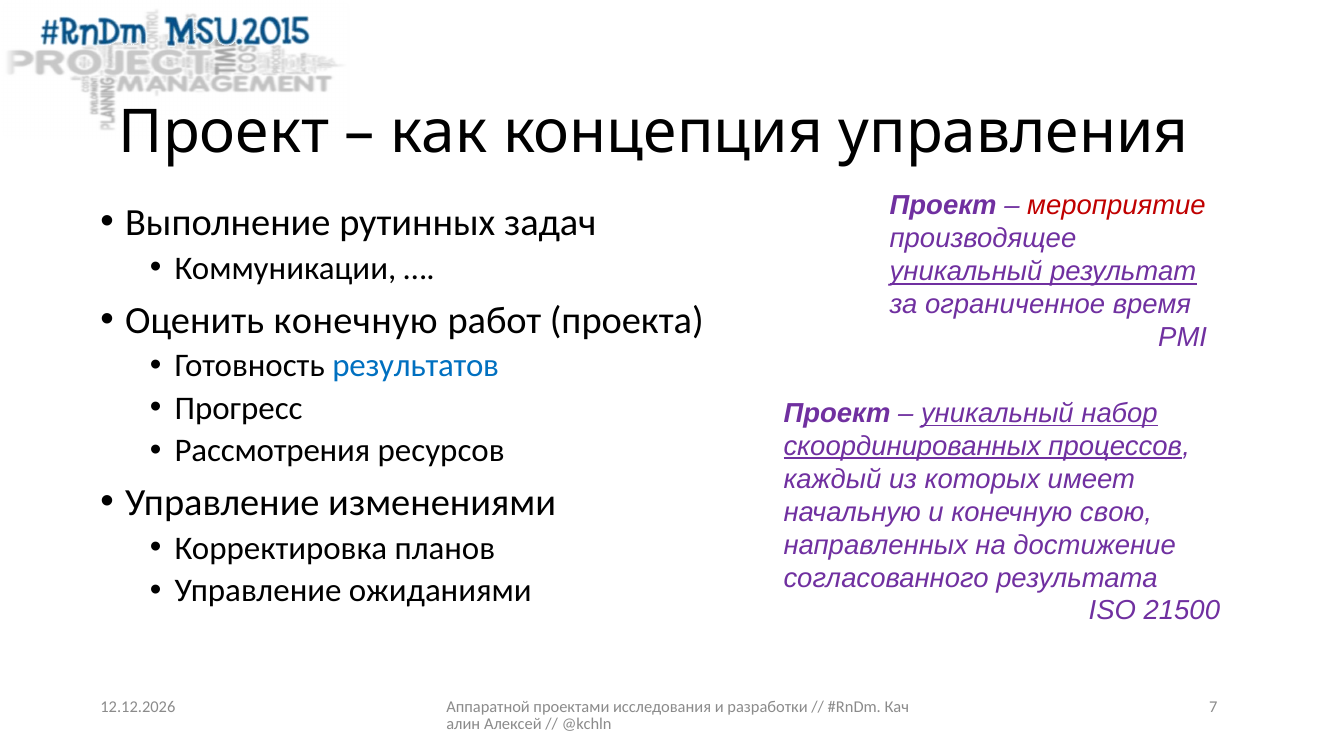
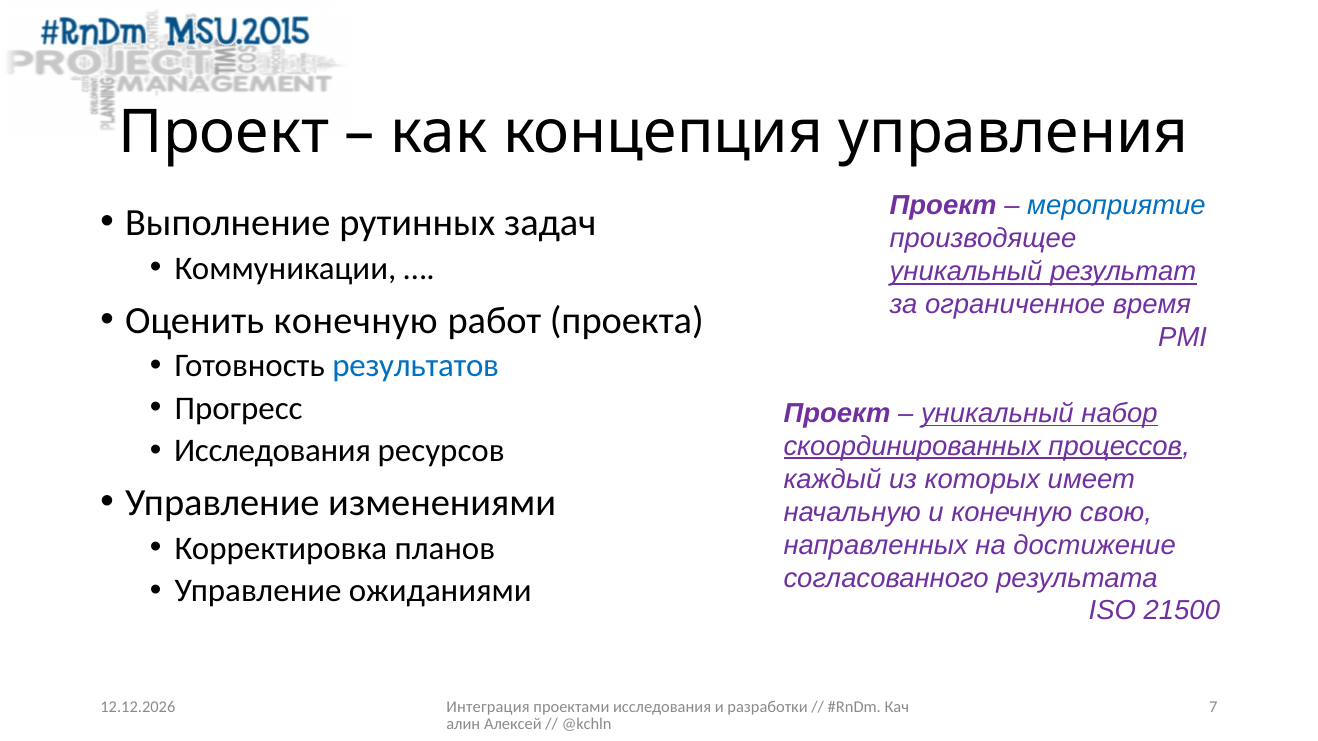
мероприятие colour: red -> blue (1116, 206)
Рассмотрения: Рассмотрения -> Исследования (273, 451)
Аппаратной: Аппаратной -> Интеграция (488, 708)
